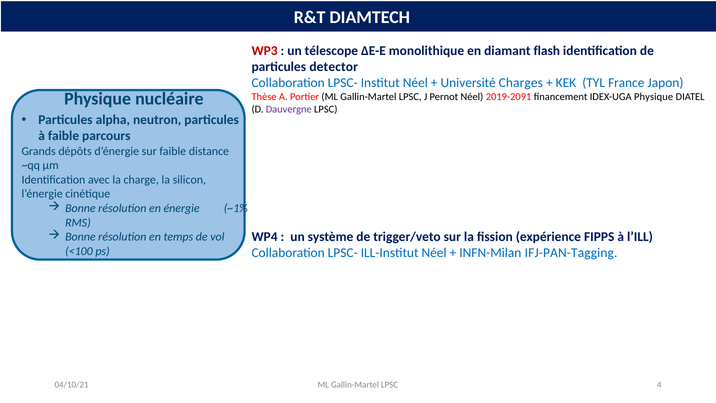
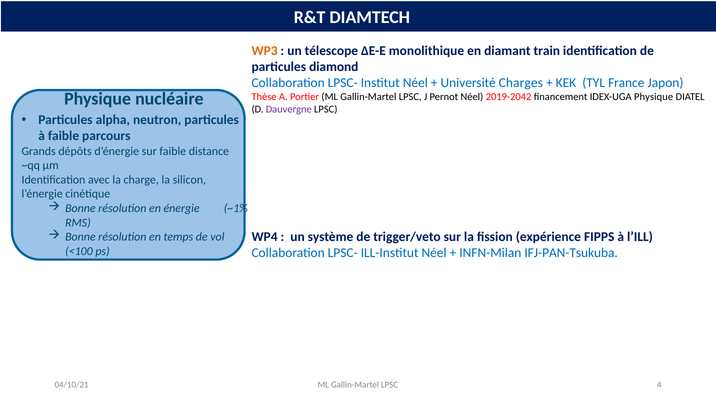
WP3 colour: red -> orange (265, 51)
flash: flash -> train (547, 51)
detector: detector -> diamond (334, 67)
2019-2091: 2019-2091 -> 2019-2042 (509, 97)
IFJ-PAN-Tagging: IFJ-PAN-Tagging -> IFJ-PAN-Tsukuba (571, 253)
